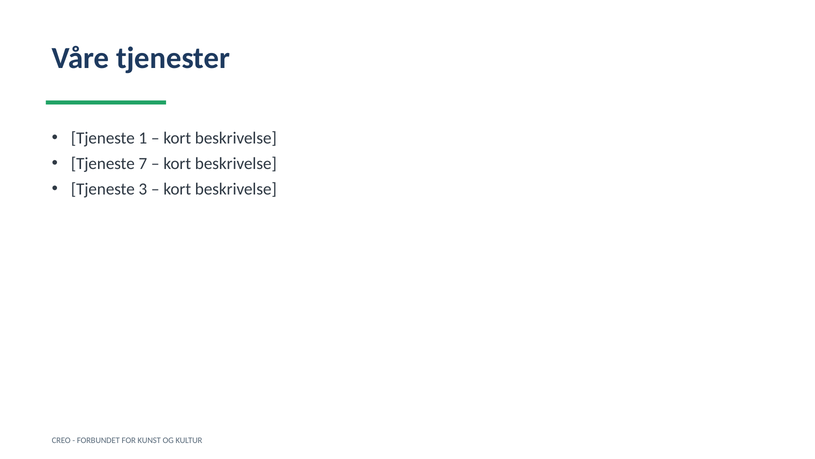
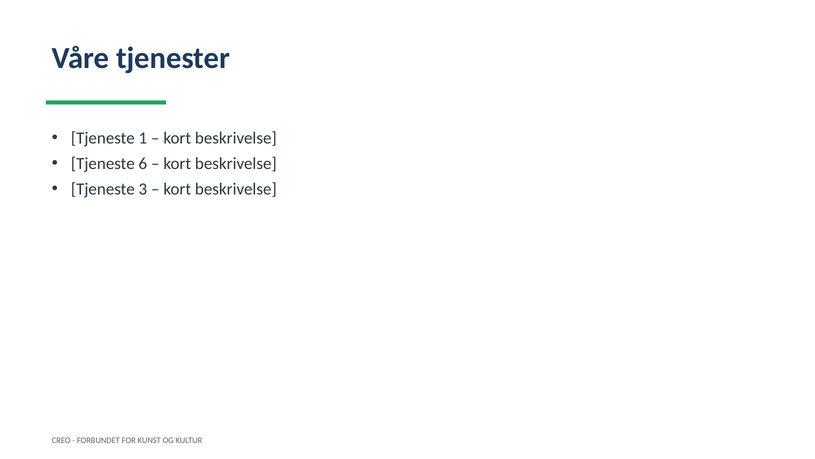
7: 7 -> 6 (143, 164)
